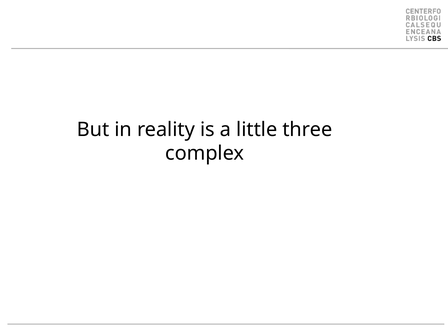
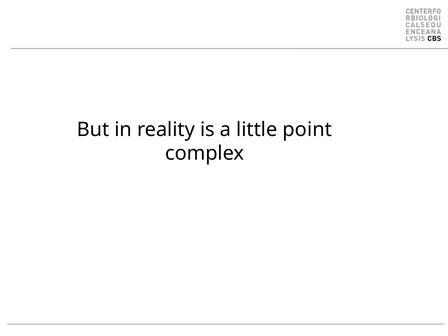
three: three -> point (307, 129)
